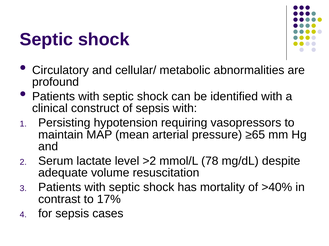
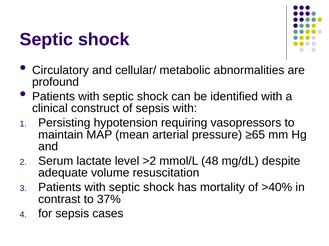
78: 78 -> 48 (210, 161)
17%: 17% -> 37% (109, 200)
